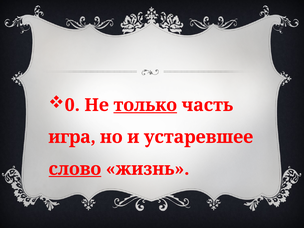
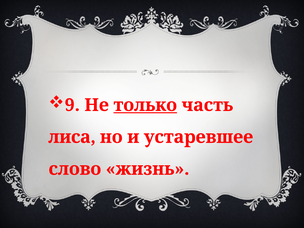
0: 0 -> 9 (72, 105)
игра: игра -> лиса (72, 137)
слово underline: present -> none (75, 169)
